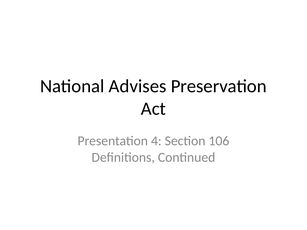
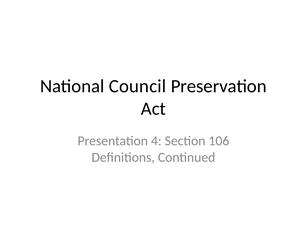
Advises: Advises -> Council (138, 86)
